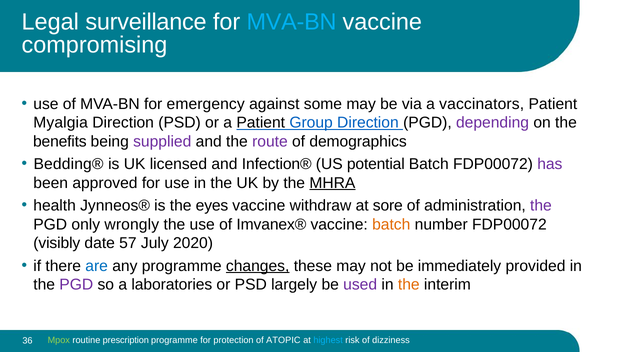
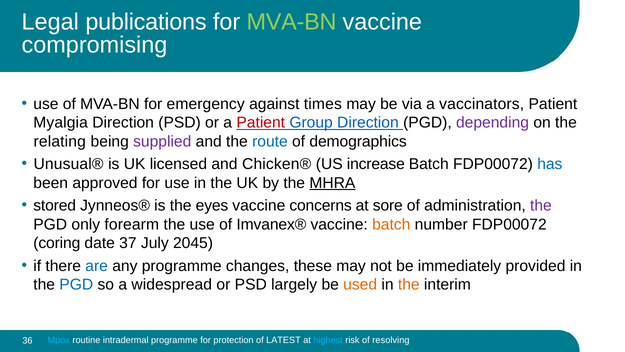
surveillance: surveillance -> publications (146, 22)
MVA-BN colour: light blue -> light green (292, 22)
some: some -> times (323, 104)
Patient colour: black -> red (261, 123)
benefits: benefits -> relating (60, 141)
route colour: purple -> blue (270, 141)
Bedding®: Bedding® -> Unusual® (68, 164)
Infection®: Infection® -> Chicken® (277, 164)
potential: potential -> increase (376, 164)
has colour: purple -> blue (550, 164)
health: health -> stored (55, 205)
withdraw: withdraw -> concerns (321, 205)
wrongly: wrongly -> forearm (132, 224)
visibly: visibly -> coring (57, 243)
57: 57 -> 37 (128, 243)
2020: 2020 -> 2045 (193, 243)
changes underline: present -> none (258, 266)
PGD colour: purple -> blue (76, 284)
laboratories: laboratories -> widespread (172, 284)
used colour: purple -> orange (360, 284)
Mpox colour: light green -> light blue (59, 340)
prescription: prescription -> intradermal (126, 340)
ATOPIC: ATOPIC -> LATEST (283, 340)
dizziness: dizziness -> resolving (391, 340)
